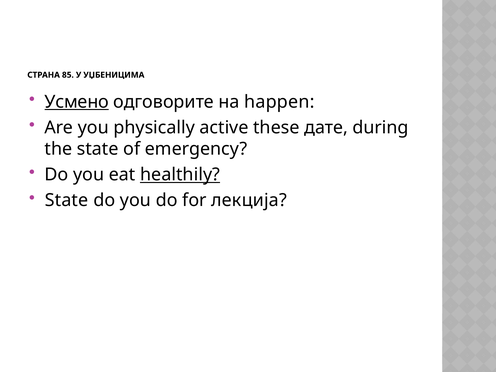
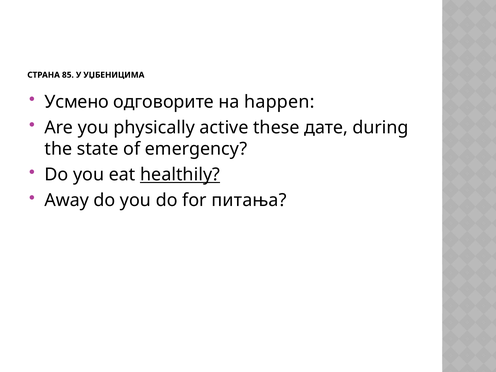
Усмено underline: present -> none (77, 102)
State: State -> Away (67, 200)
лекција: лекција -> питања (249, 200)
